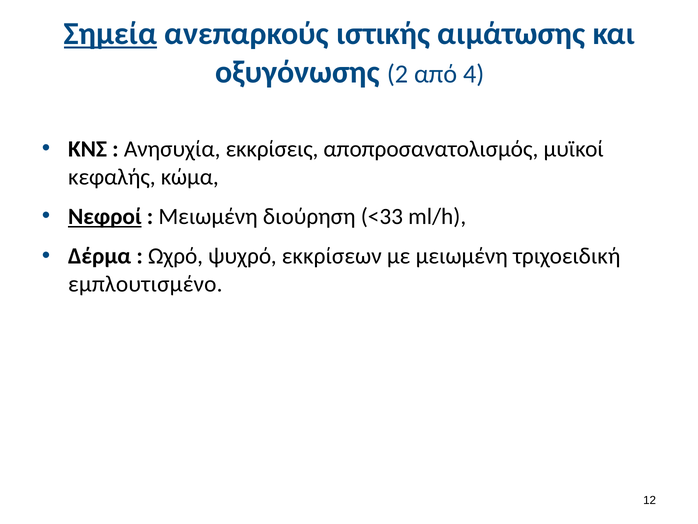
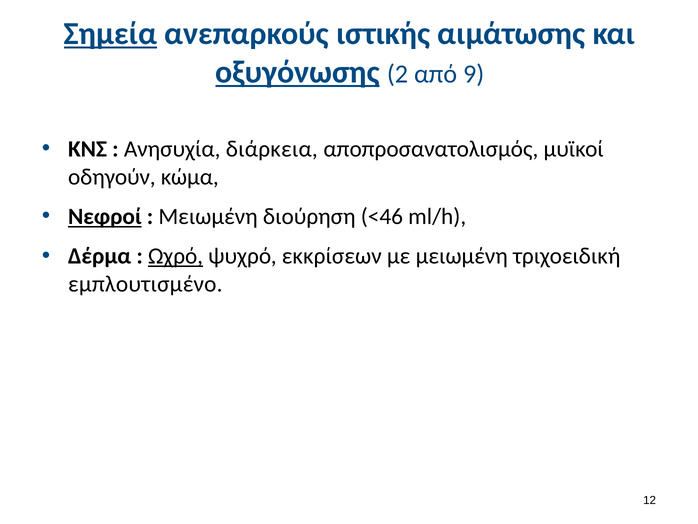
οξυγόνωσης underline: none -> present (297, 72)
4: 4 -> 9 (474, 74)
εκκρίσεις: εκκρίσεις -> διάρκεια (272, 149)
κεφαλής: κεφαλής -> οδηγούν (112, 177)
<33: <33 -> <46 (382, 216)
Ωχρό underline: none -> present (176, 256)
